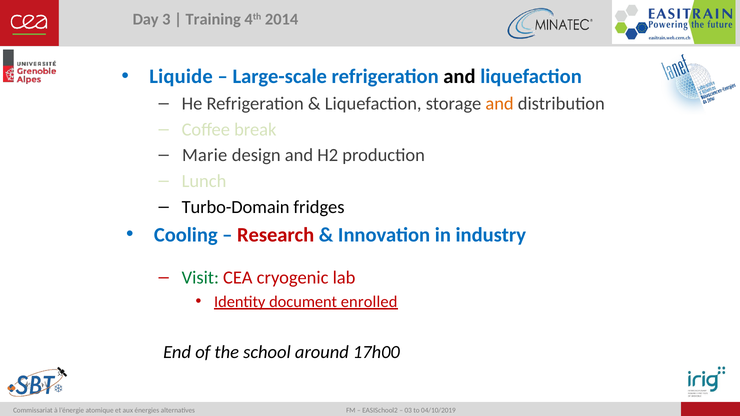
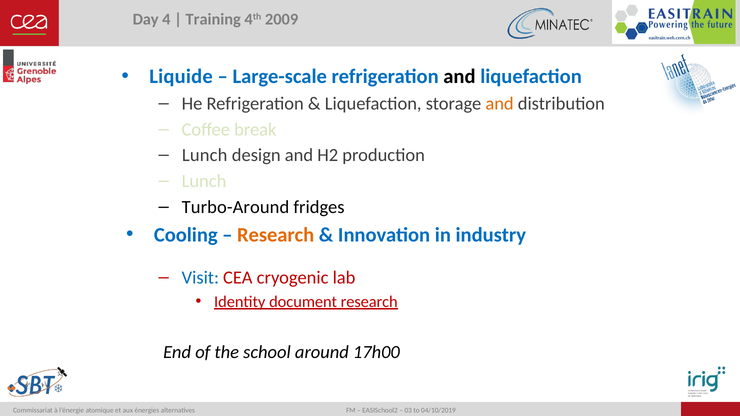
3: 3 -> 4 (166, 19)
2014: 2014 -> 2009 (282, 19)
Marie: Marie -> Lunch (205, 155)
Turbo-Domain: Turbo-Domain -> Turbo-Around (235, 207)
Research colour: red -> orange (276, 235)
Visit colour: green -> blue (200, 278)
document enrolled: enrolled -> research (369, 302)
